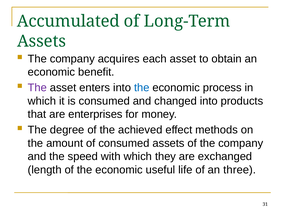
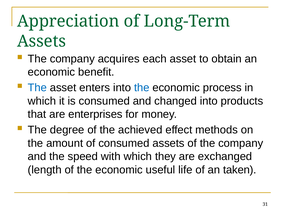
Accumulated: Accumulated -> Appreciation (68, 21)
The colour: purple -> blue (37, 88)
three: three -> taken (240, 170)
